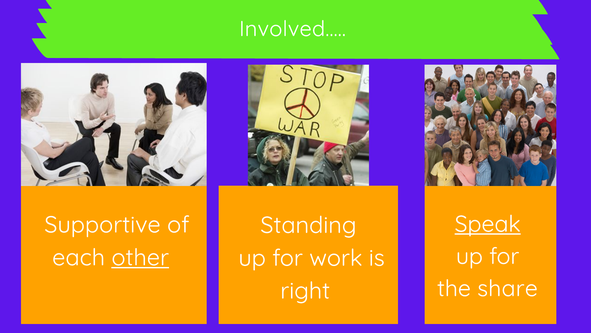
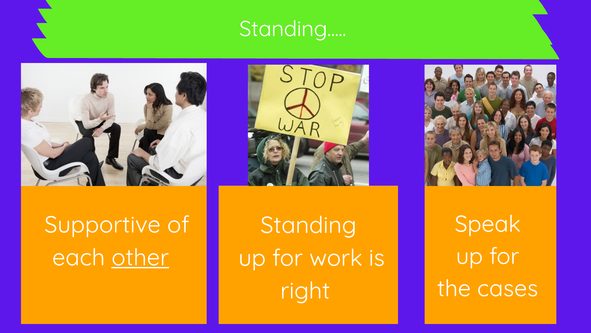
Involved: Involved -> Standing (293, 29)
Speak underline: present -> none (488, 224)
share: share -> cases (508, 288)
